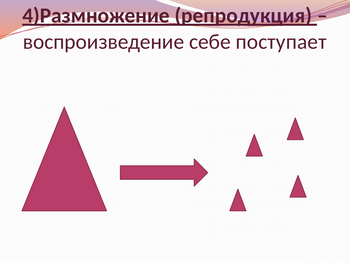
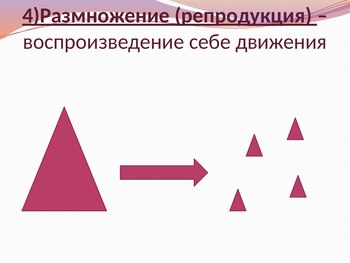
поступает: поступает -> движения (281, 42)
